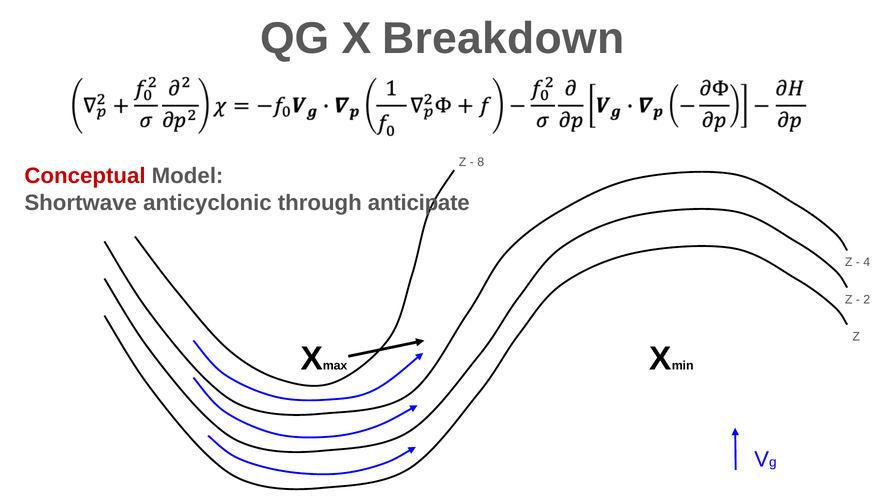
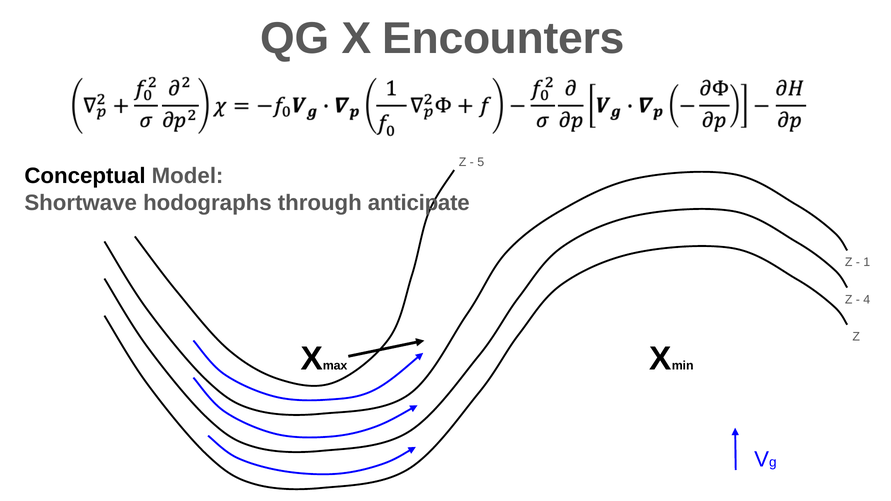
Breakdown: Breakdown -> Encounters (503, 39)
8: 8 -> 5 (481, 162)
Conceptual colour: red -> black (85, 176)
anticyclonic: anticyclonic -> hodographs (207, 203)
4: 4 -> 1 (867, 262)
2: 2 -> 4 (867, 300)
